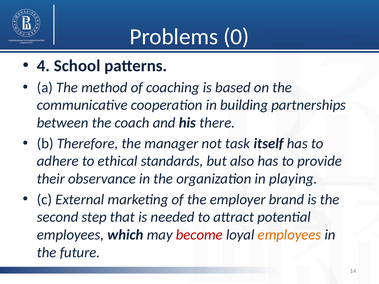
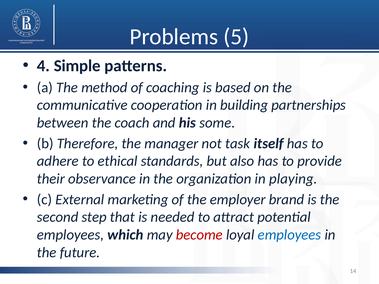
0: 0 -> 5 (236, 37)
School: School -> Simple (77, 66)
there: there -> some (217, 123)
employees colour: orange -> blue (289, 235)
